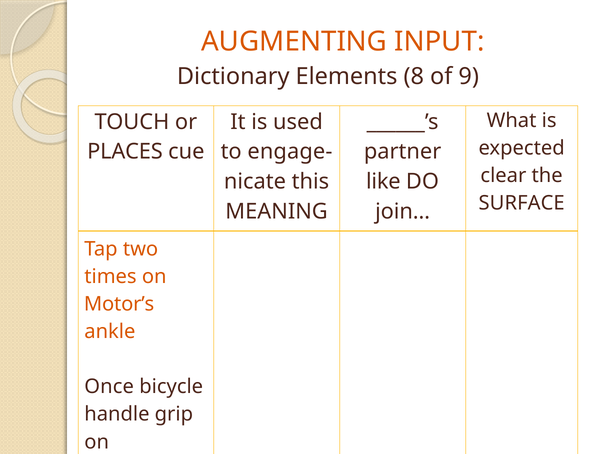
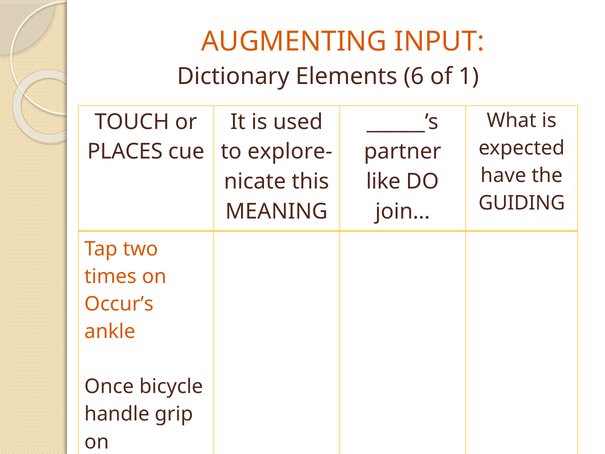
8: 8 -> 6 (414, 76)
9: 9 -> 1 (469, 76)
engage-: engage- -> explore- (290, 152)
clear: clear -> have (503, 176)
SURFACE: SURFACE -> GUIDING (522, 203)
Motor’s: Motor’s -> Occur’s (119, 304)
